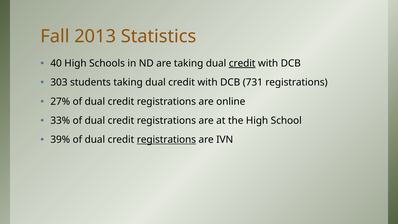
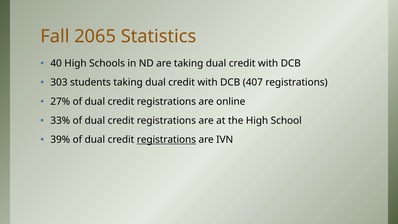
2013: 2013 -> 2065 (95, 36)
credit underline: present -> none (242, 63)
731: 731 -> 407 (253, 82)
